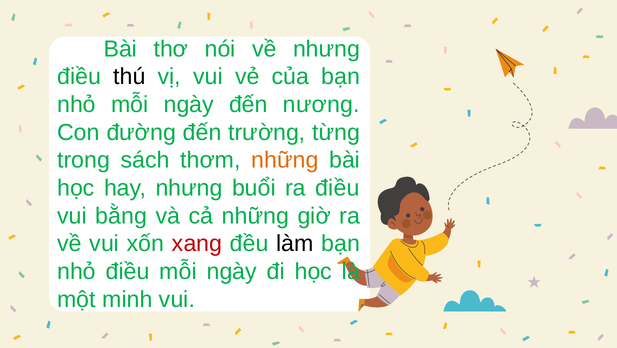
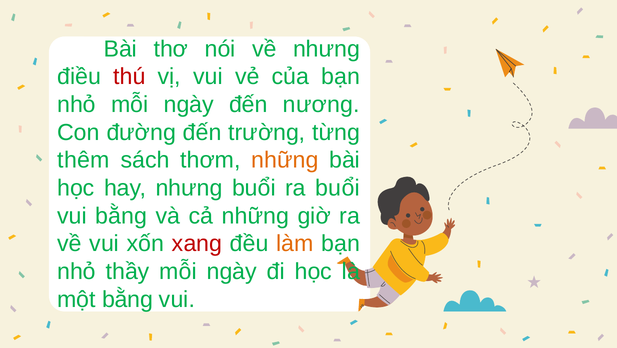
thú colour: black -> red (129, 77)
trong: trong -> thêm (83, 160)
ra điều: điều -> buổi (338, 188)
làm colour: black -> orange (295, 244)
nhỏ điều: điều -> thầy (128, 272)
một minh: minh -> bằng (127, 299)
